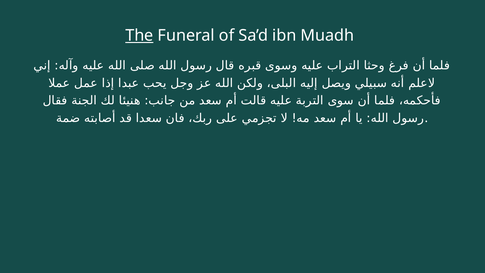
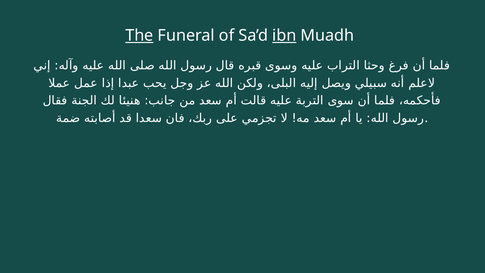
ibn underline: none -> present (284, 35)
